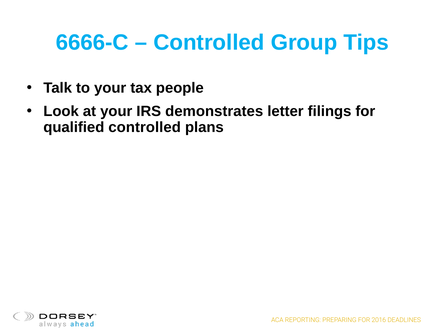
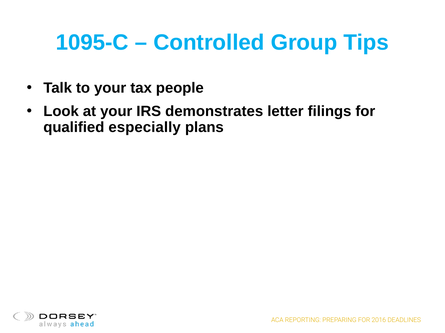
6666-C: 6666-C -> 1095-C (92, 43)
qualified controlled: controlled -> especially (145, 127)
